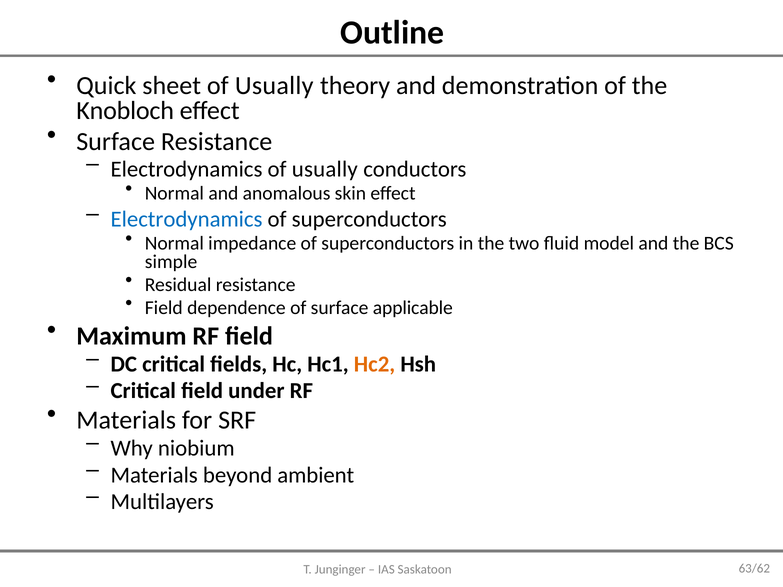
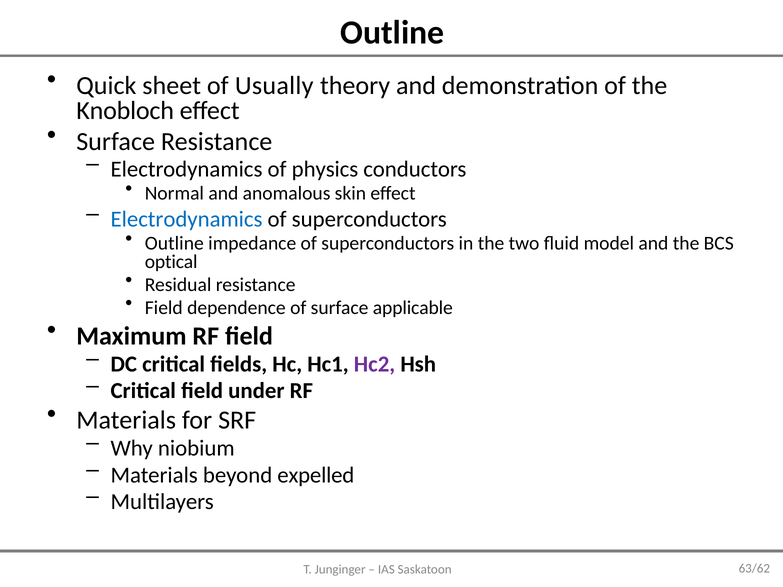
Electrodynamics of usually: usually -> physics (325, 169)
Normal: Normal -> Outline (174, 243)
simple: simple -> optical (171, 262)
Hc2 colour: orange -> purple (375, 364)
ambient: ambient -> expelled (316, 475)
